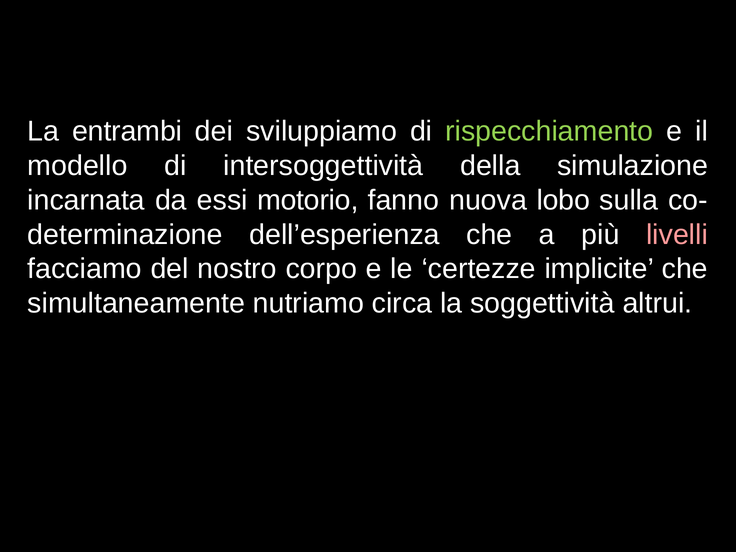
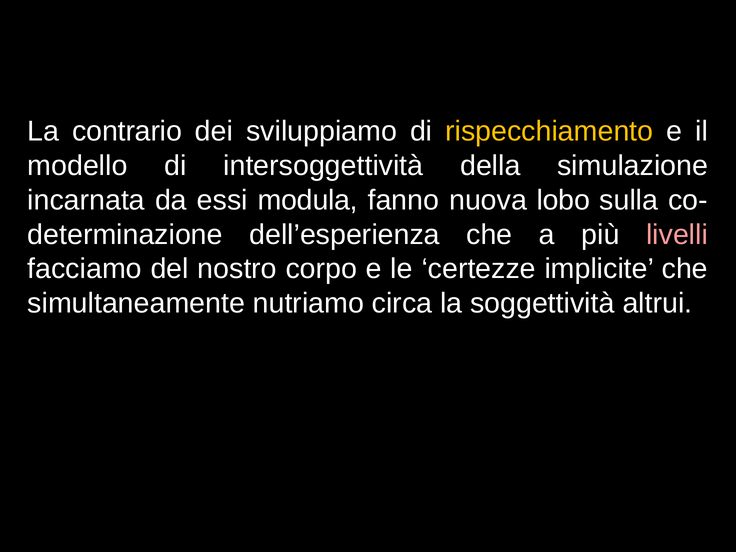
entrambi: entrambi -> contrario (127, 132)
rispecchiamento colour: light green -> yellow (549, 132)
motorio: motorio -> modula (308, 200)
